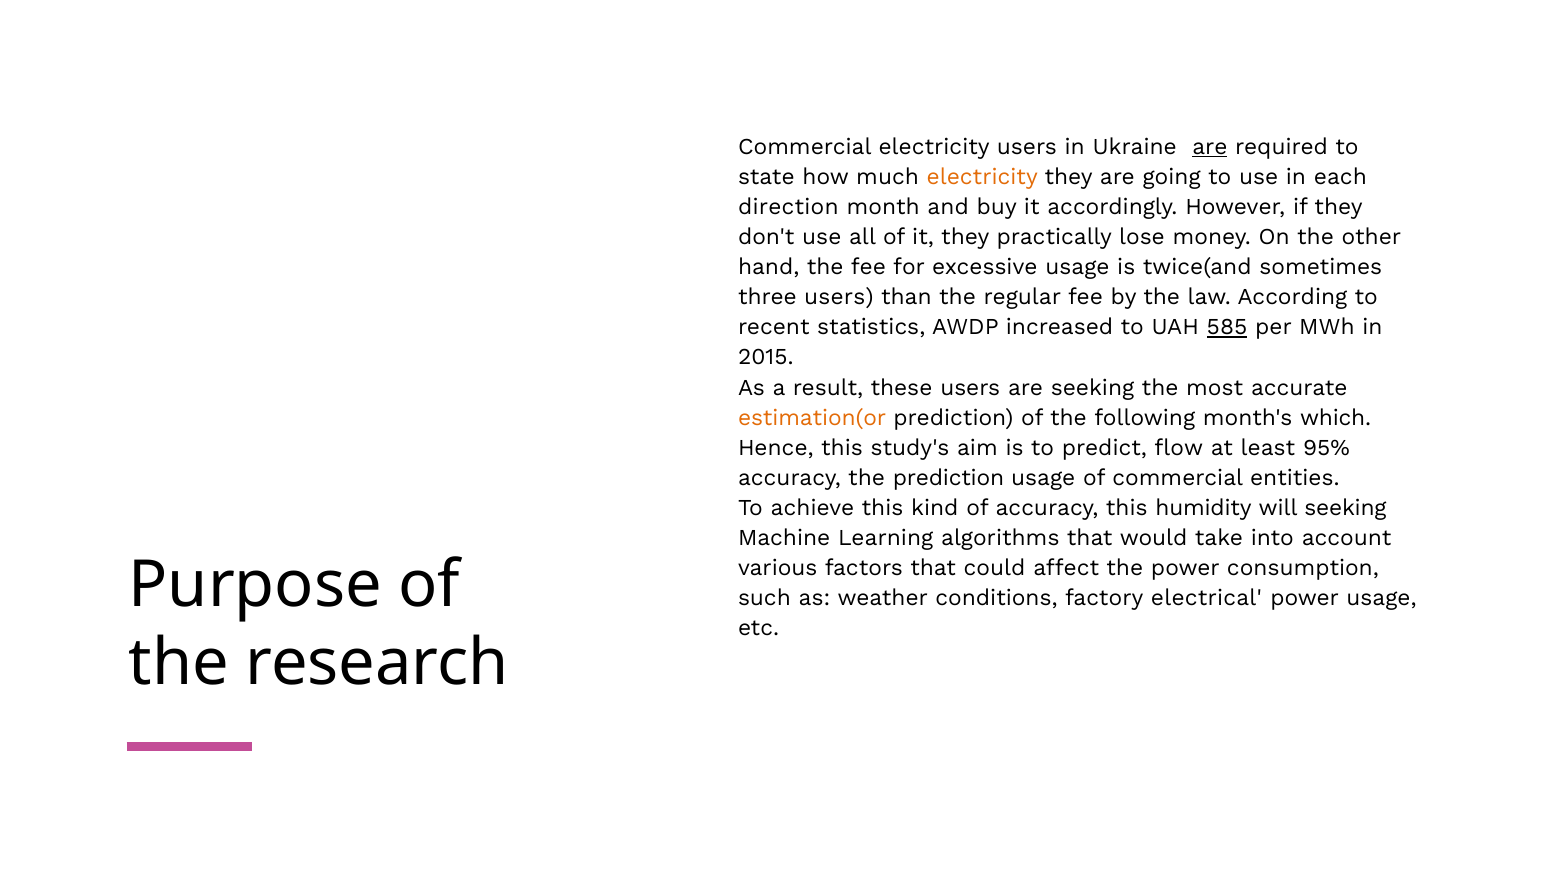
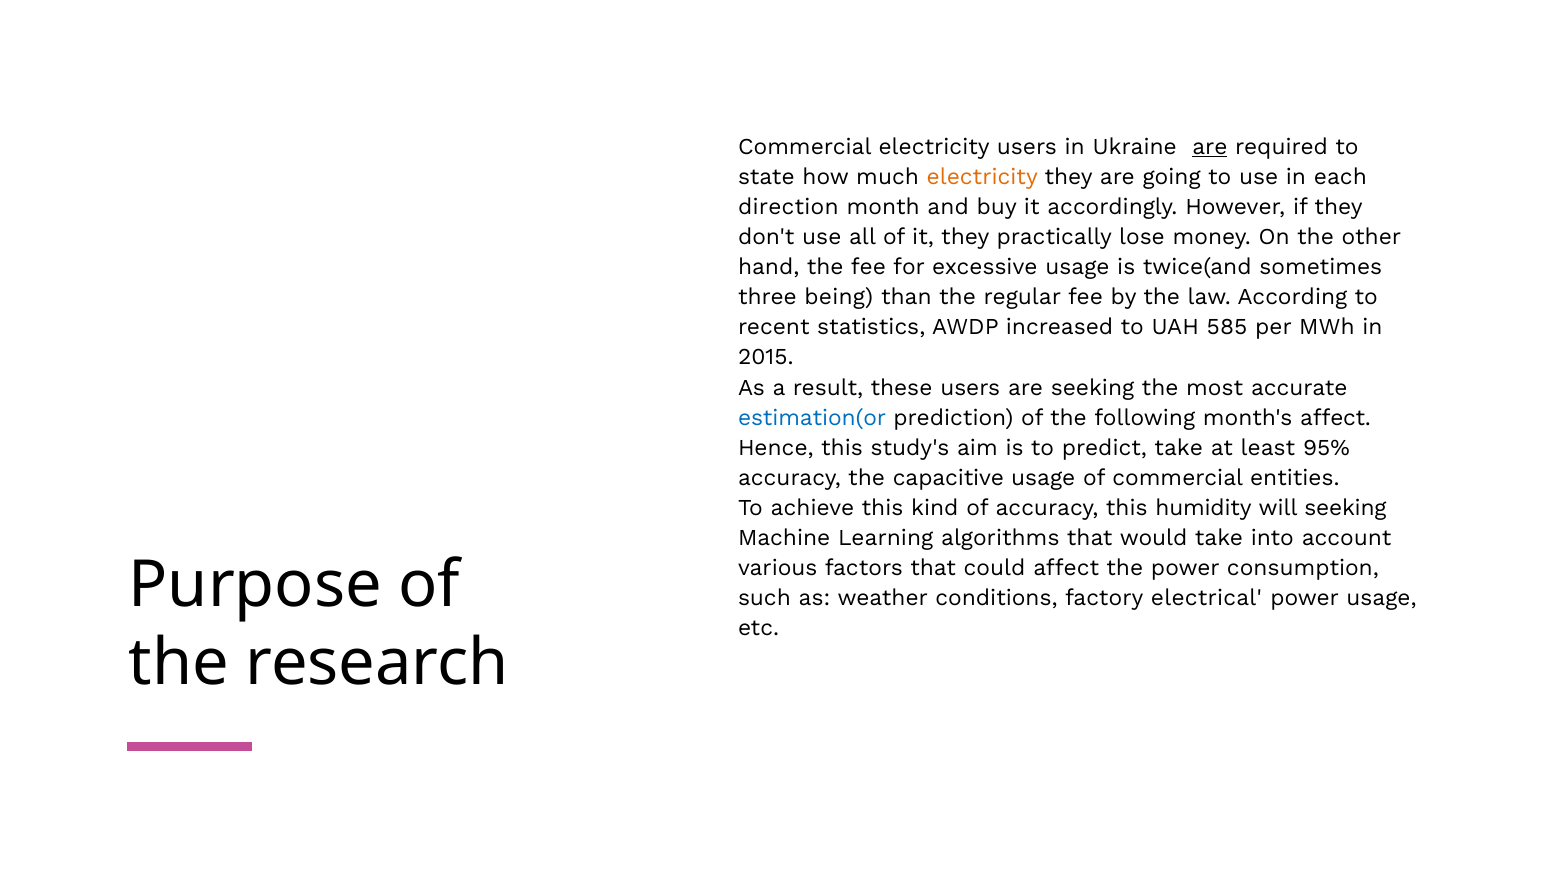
three users: users -> being (839, 297)
585 underline: present -> none (1227, 327)
estimation(or colour: orange -> blue (812, 417)
month's which: which -> affect (1336, 417)
predict flow: flow -> take (1179, 447)
the prediction: prediction -> capacitive (948, 478)
